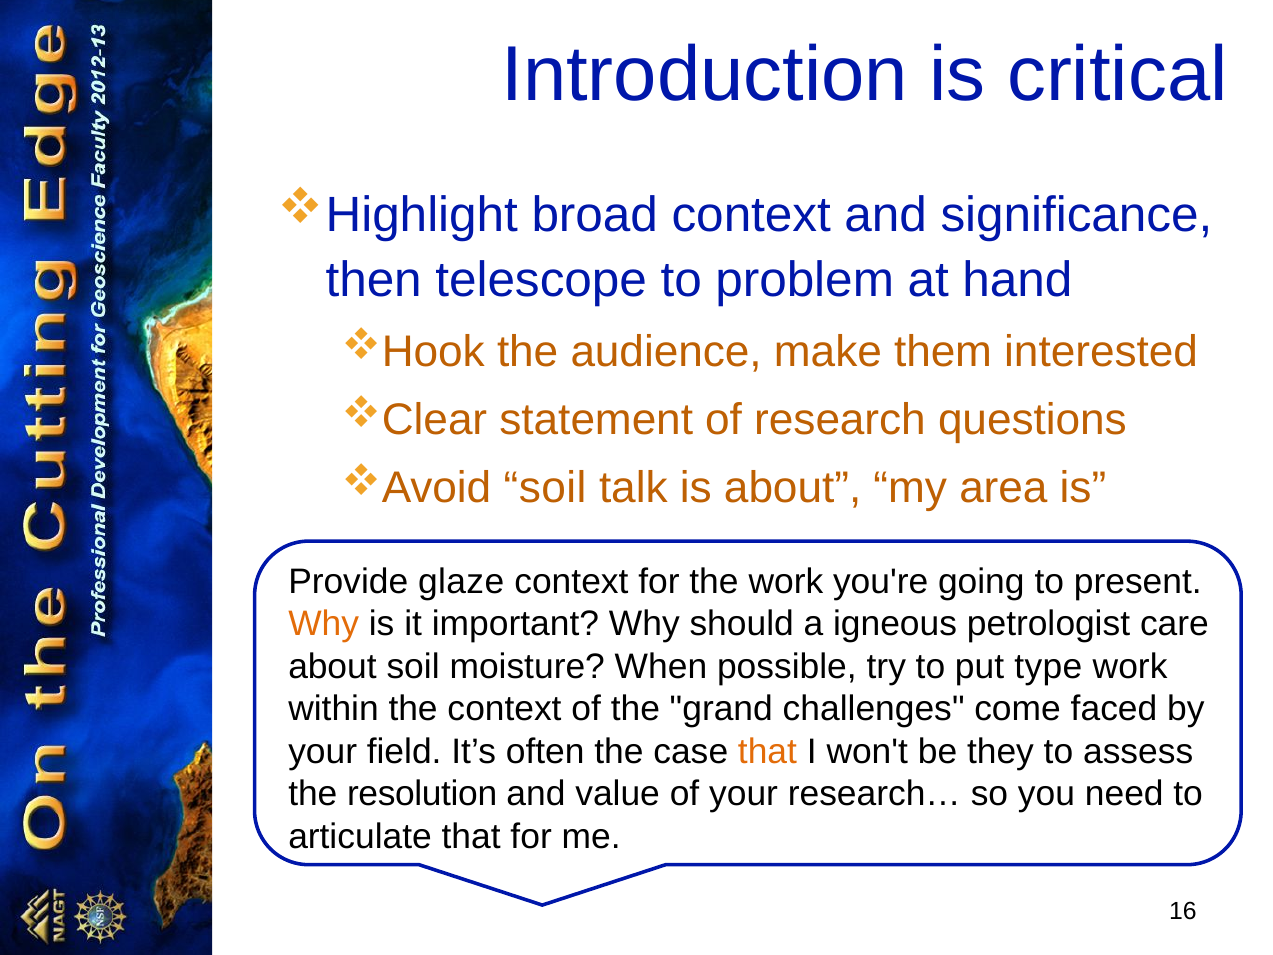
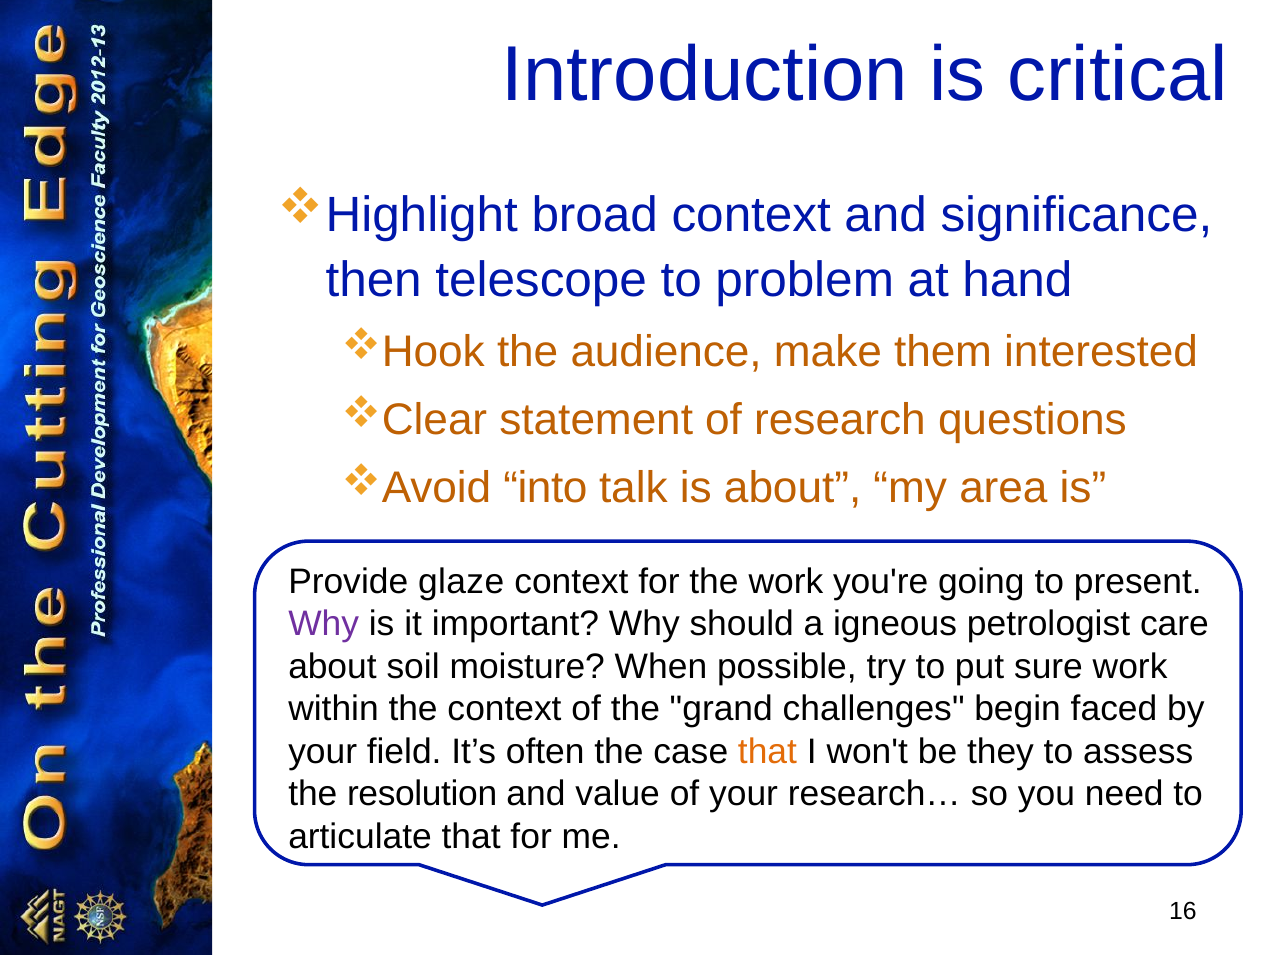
soil: soil -> into (545, 488)
Why colour: orange -> purple (324, 624)
type: type -> sure (1048, 667)
come: come -> begin (1018, 709)
